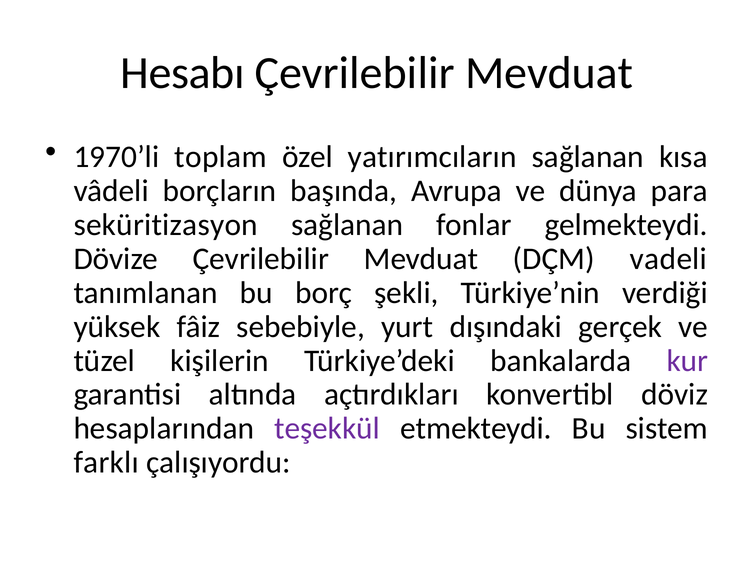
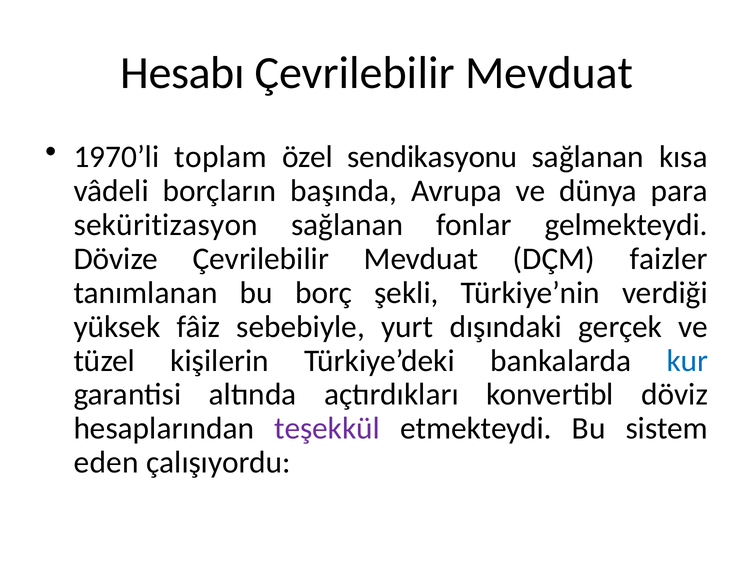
yatırımcıların: yatırımcıların -> sendikasyonu (432, 157)
vadeli: vadeli -> faizler (669, 259)
kur colour: purple -> blue (687, 360)
farklı: farklı -> eden (106, 462)
